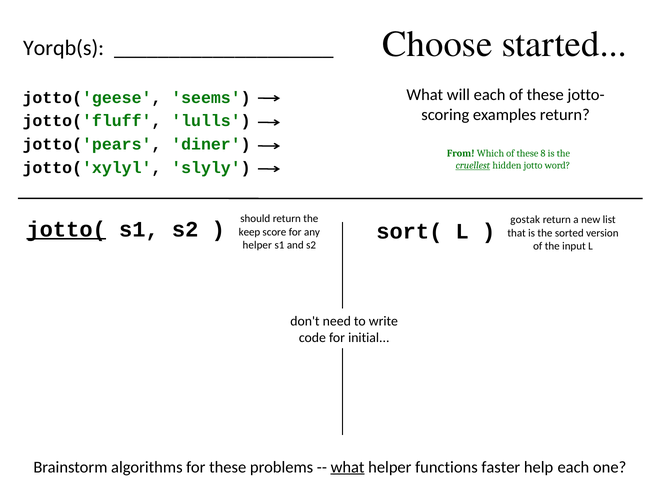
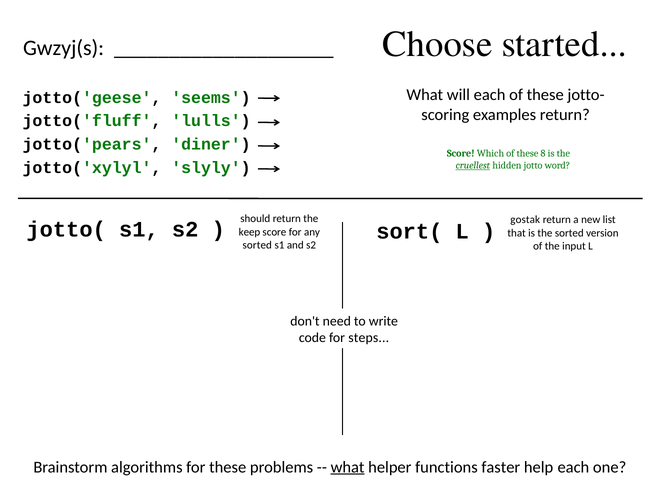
Yorqb(s: Yorqb(s -> Gwzyj(s (64, 48)
From: From -> Score (461, 153)
jotto( underline: present -> none (66, 229)
helper: helper -> sorted (257, 245)
initial: initial -> steps (369, 337)
